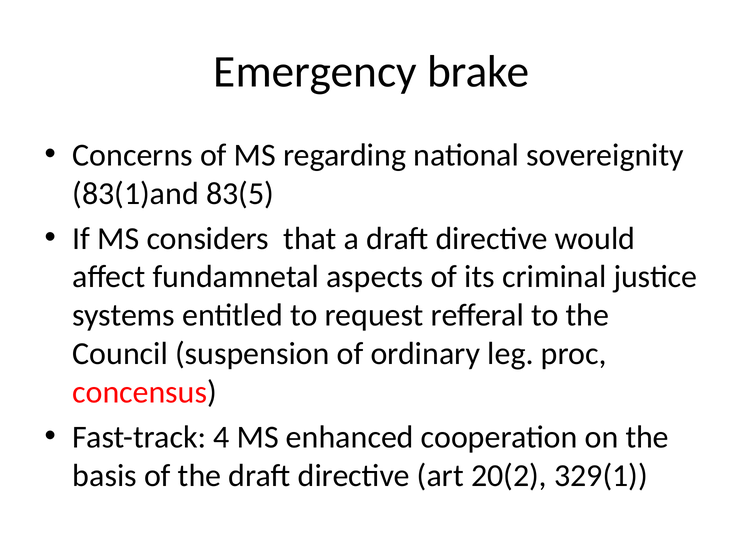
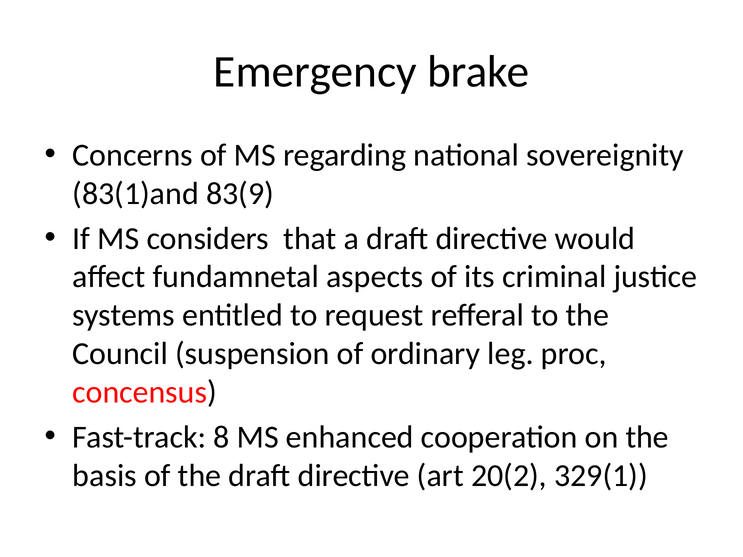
83(5: 83(5 -> 83(9 (240, 194)
4: 4 -> 8 (222, 437)
